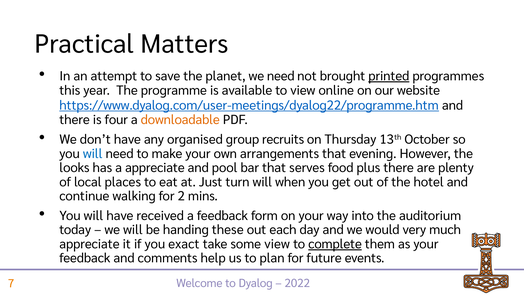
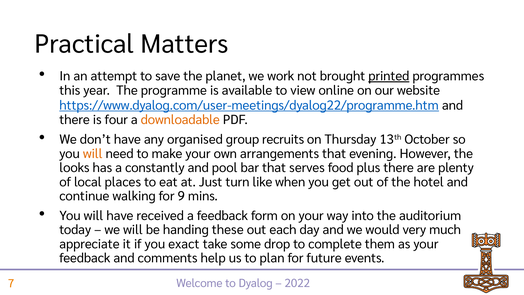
we need: need -> work (281, 76)
will colour: blue -> orange (93, 154)
a appreciate: appreciate -> constantly (155, 168)
turn will: will -> like (262, 182)
2: 2 -> 9 (181, 196)
some view: view -> drop (277, 244)
complete underline: present -> none (335, 244)
